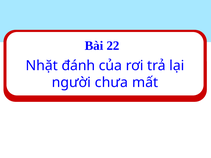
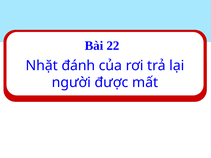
chưa: chưa -> được (111, 83)
